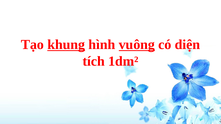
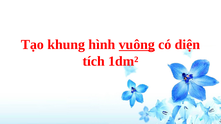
khung underline: present -> none (66, 45)
